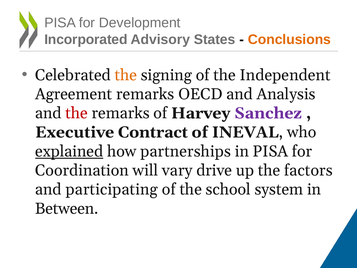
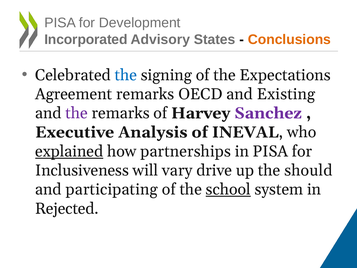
the colour: orange -> blue (126, 75)
Independent: Independent -> Expectations (285, 75)
Analysis: Analysis -> Existing (286, 94)
the colour: red -> purple (77, 113)
Contract: Contract -> Analysis (153, 132)
Coordination: Coordination -> Inclusiveness (82, 170)
factors: factors -> should (308, 170)
school underline: none -> present (228, 189)
Between: Between -> Rejected (67, 208)
